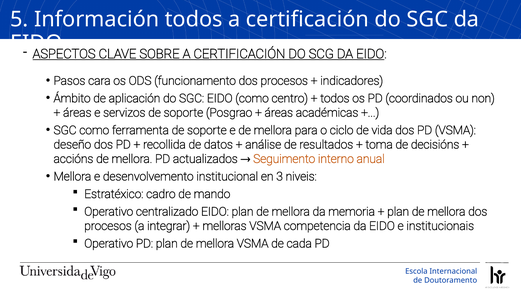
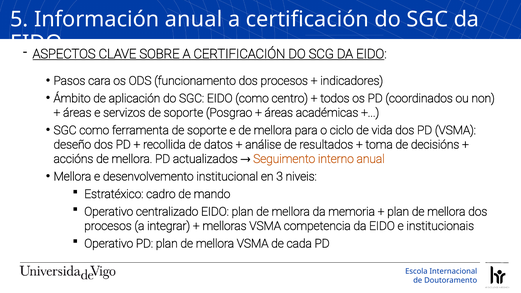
Información todos: todos -> anual (194, 19)
